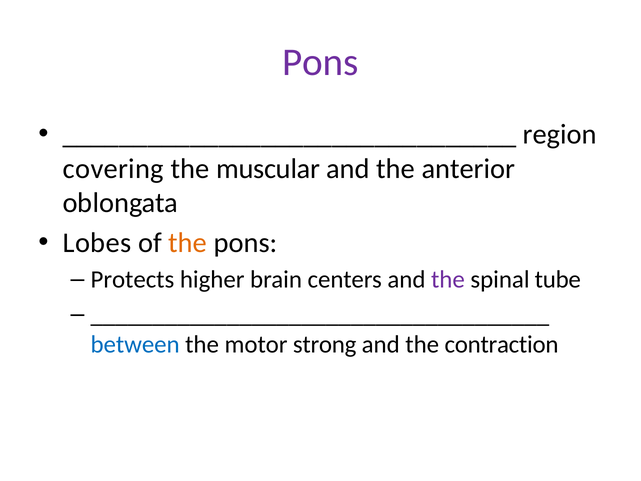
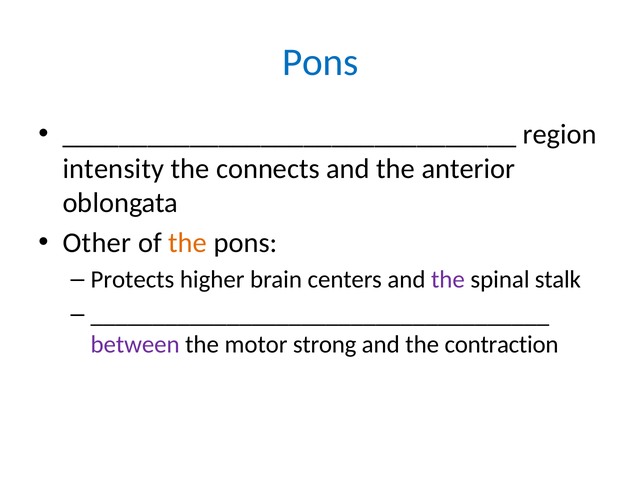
Pons colour: purple -> blue (321, 62)
covering: covering -> intensity (113, 169)
muscular: muscular -> connects (268, 169)
Lobes: Lobes -> Other (97, 243)
tube: tube -> stalk (558, 280)
between colour: blue -> purple (135, 344)
